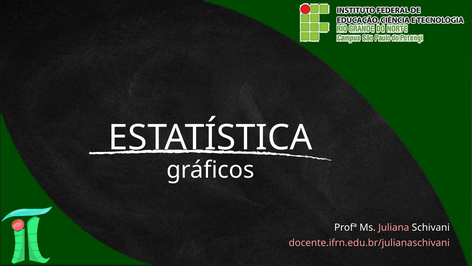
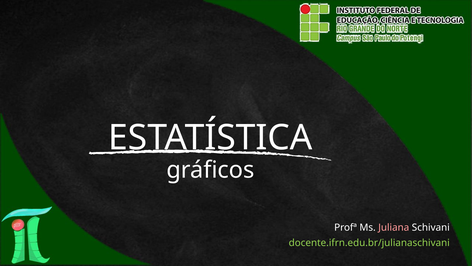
docente.ifrn.edu.br/julianaschivani colour: pink -> light green (369, 243)
